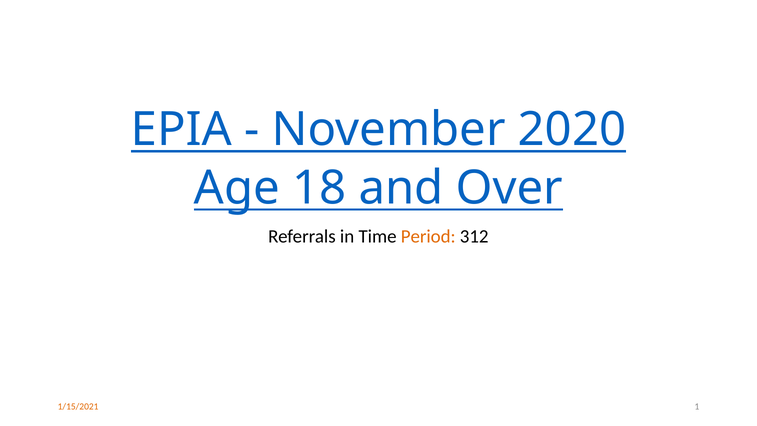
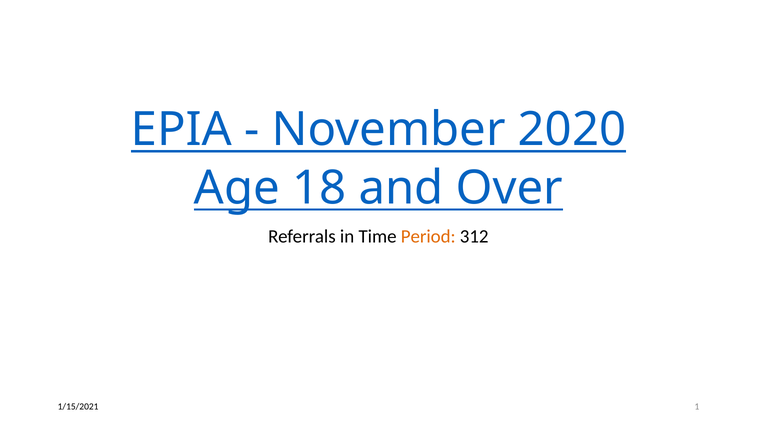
1/15/2021 colour: orange -> black (78, 407)
